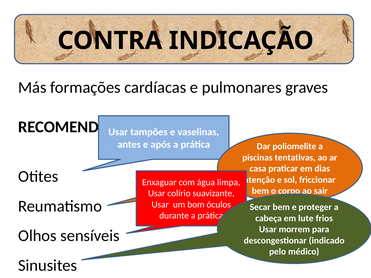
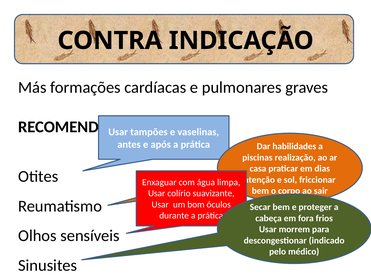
poliomelite: poliomelite -> habilidades (294, 146)
tentativas: tentativas -> realização (295, 158)
lute: lute -> fora (306, 218)
